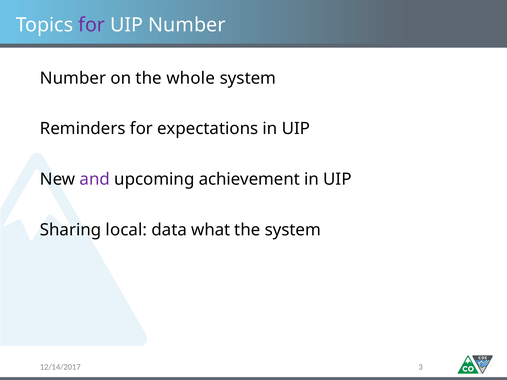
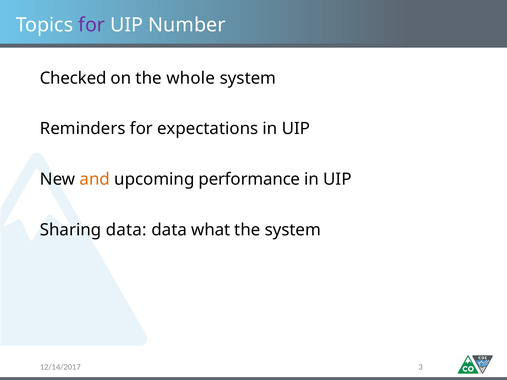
Number: Number -> Checked (73, 78)
and colour: purple -> orange (95, 179)
achievement: achievement -> performance (249, 179)
Sharing local: local -> data (126, 230)
